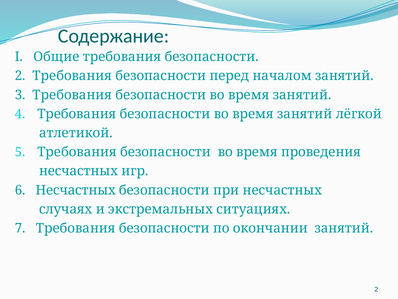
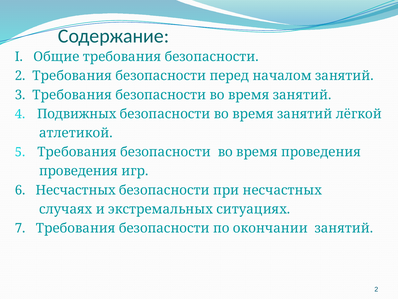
Требования: Требования -> Подвижных (77, 114)
несчастных: несчастных -> проведения (79, 171)
